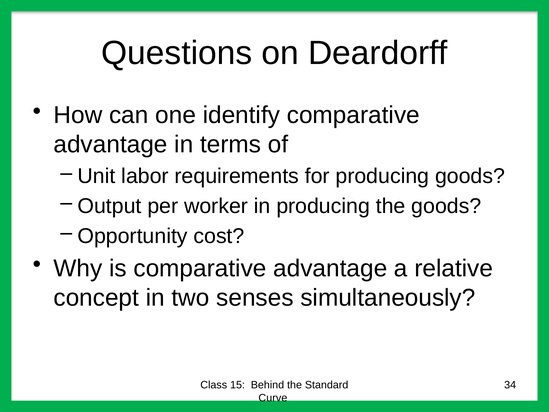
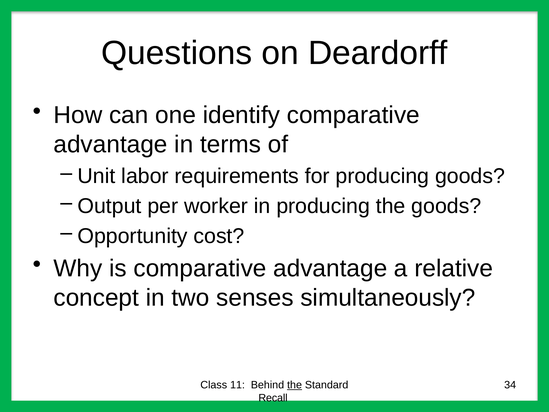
15: 15 -> 11 (238, 385)
the underline: none -> present (295, 385)
Curve: Curve -> Recall (273, 398)
